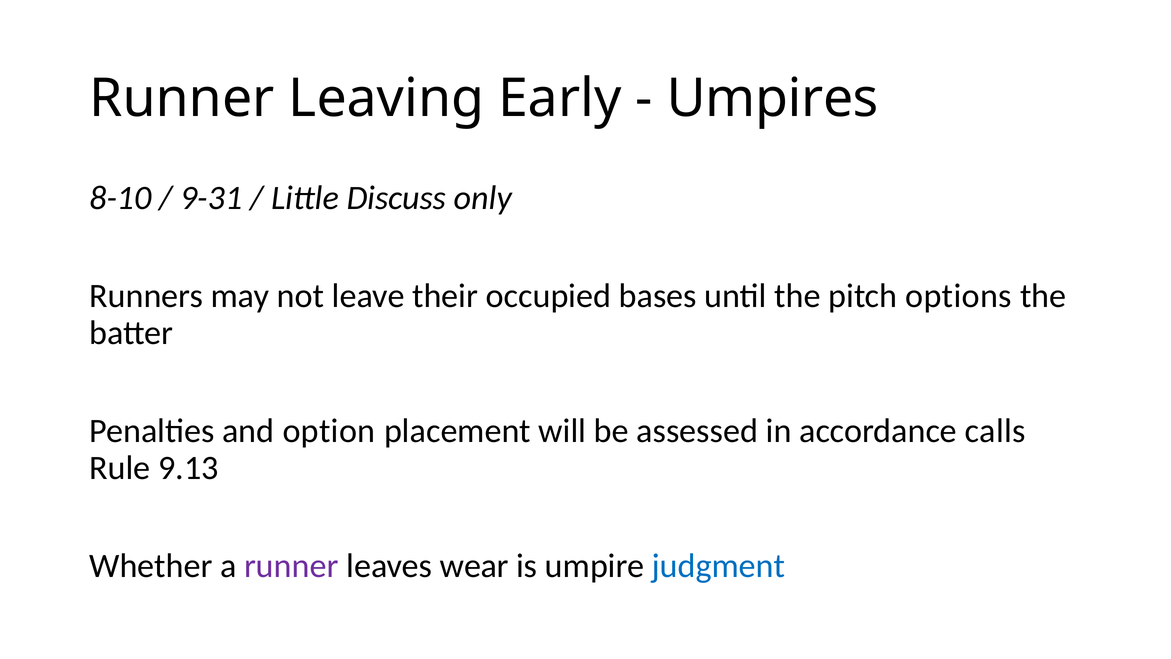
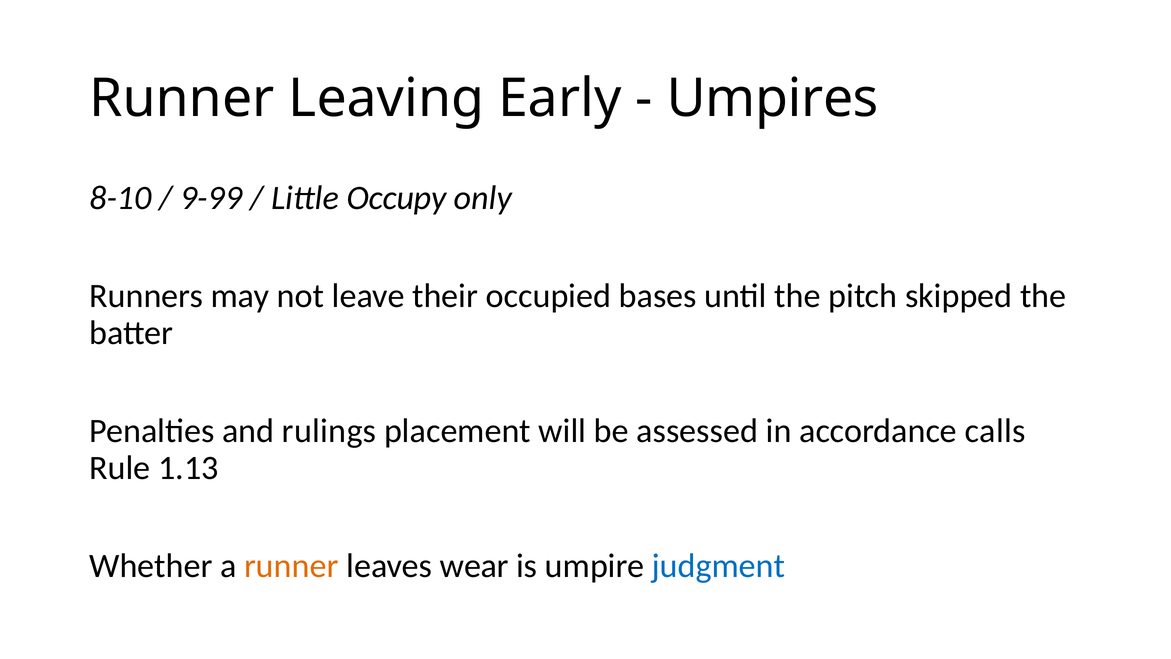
9-31: 9-31 -> 9-99 (211, 198)
Discuss: Discuss -> Occupy (396, 198)
options: options -> skipped (959, 296)
option: option -> rulings (329, 431)
9.13: 9.13 -> 1.13 (188, 468)
runner colour: purple -> orange (291, 566)
